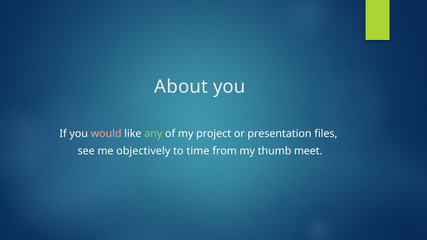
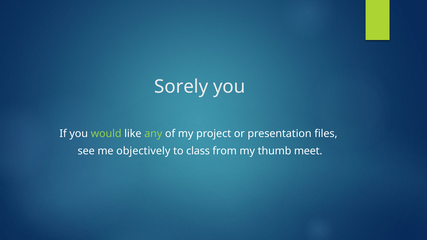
About: About -> Sorely (181, 87)
would colour: pink -> light green (106, 134)
time: time -> class (198, 151)
